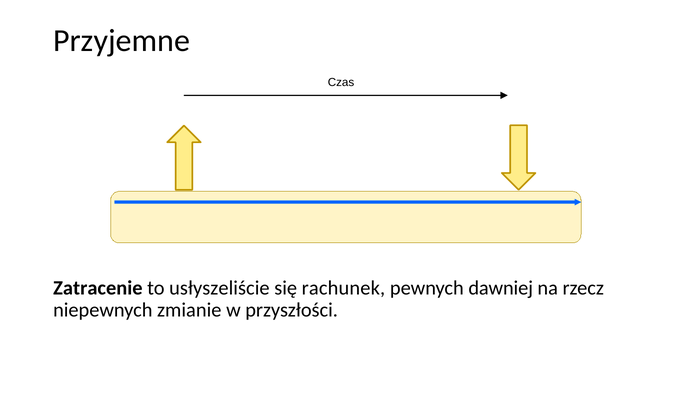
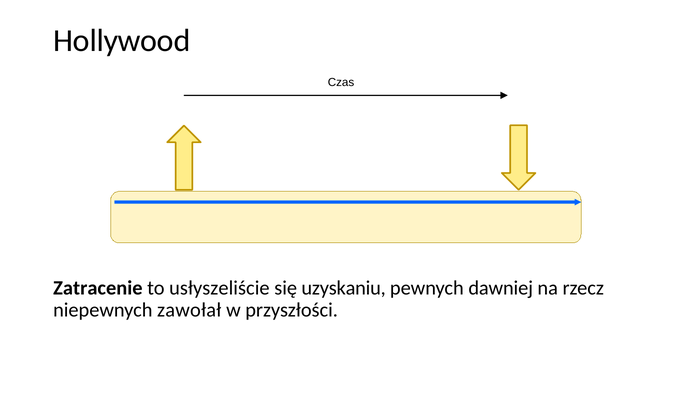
Przyjemne: Przyjemne -> Hollywood (122, 41)
rachunek: rachunek -> uzyskaniu (344, 288)
zmianie: zmianie -> zawołał (189, 310)
